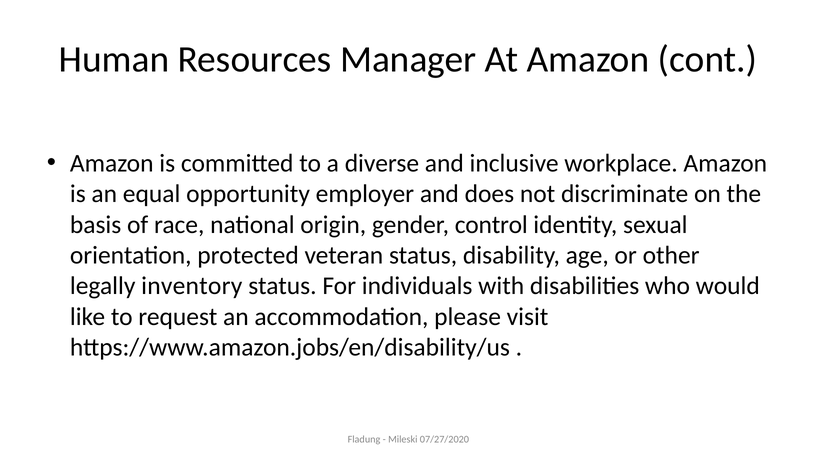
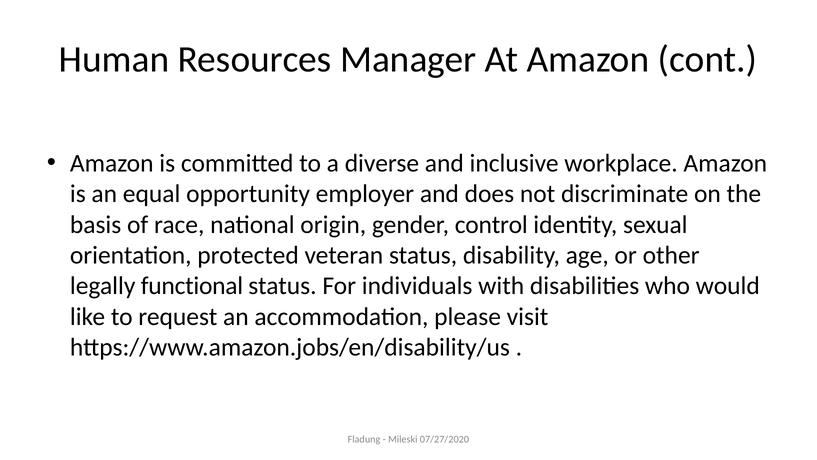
inventory: inventory -> functional (192, 286)
